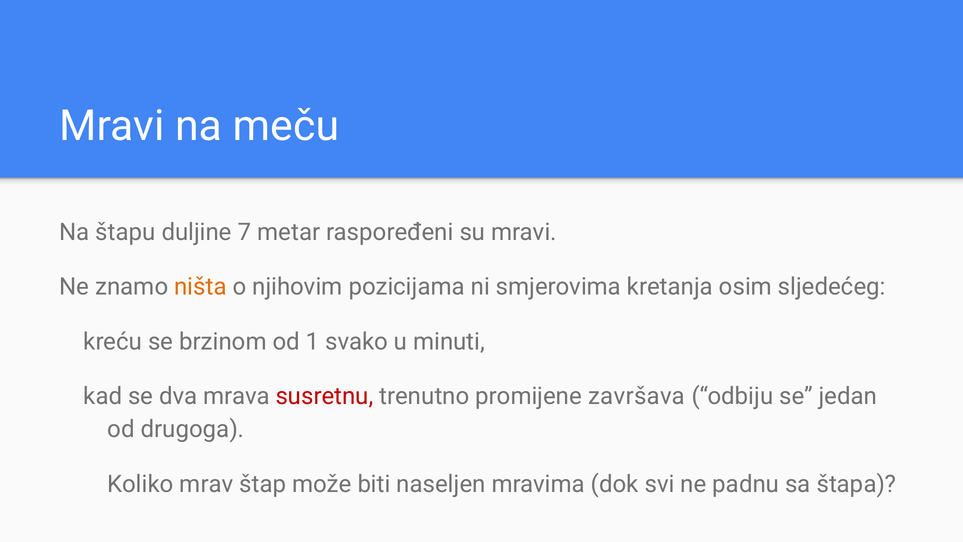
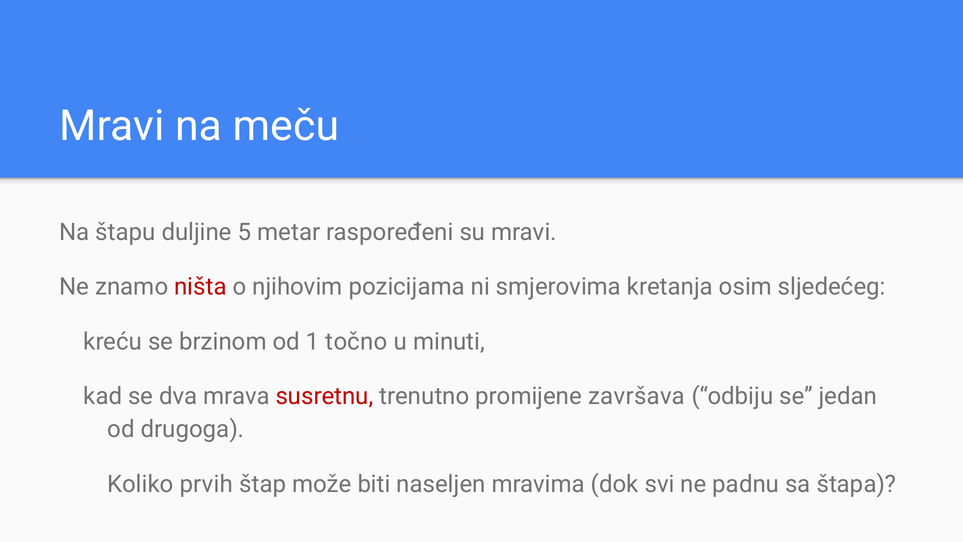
7: 7 -> 5 (245, 232)
ništa colour: orange -> red (200, 287)
svako: svako -> točno (357, 341)
mrav: mrav -> prvih (206, 484)
